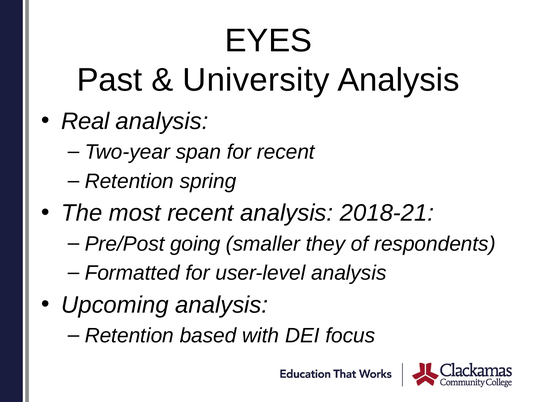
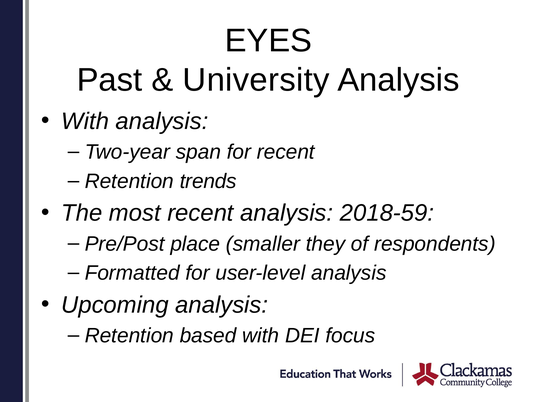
Real: Real -> With (85, 122)
spring: spring -> trends (208, 182)
2018-21: 2018-21 -> 2018-59 (387, 213)
going: going -> place (195, 244)
